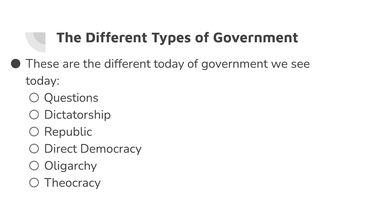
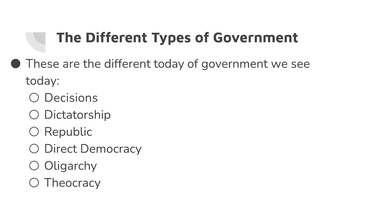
Questions: Questions -> Decisions (71, 97)
